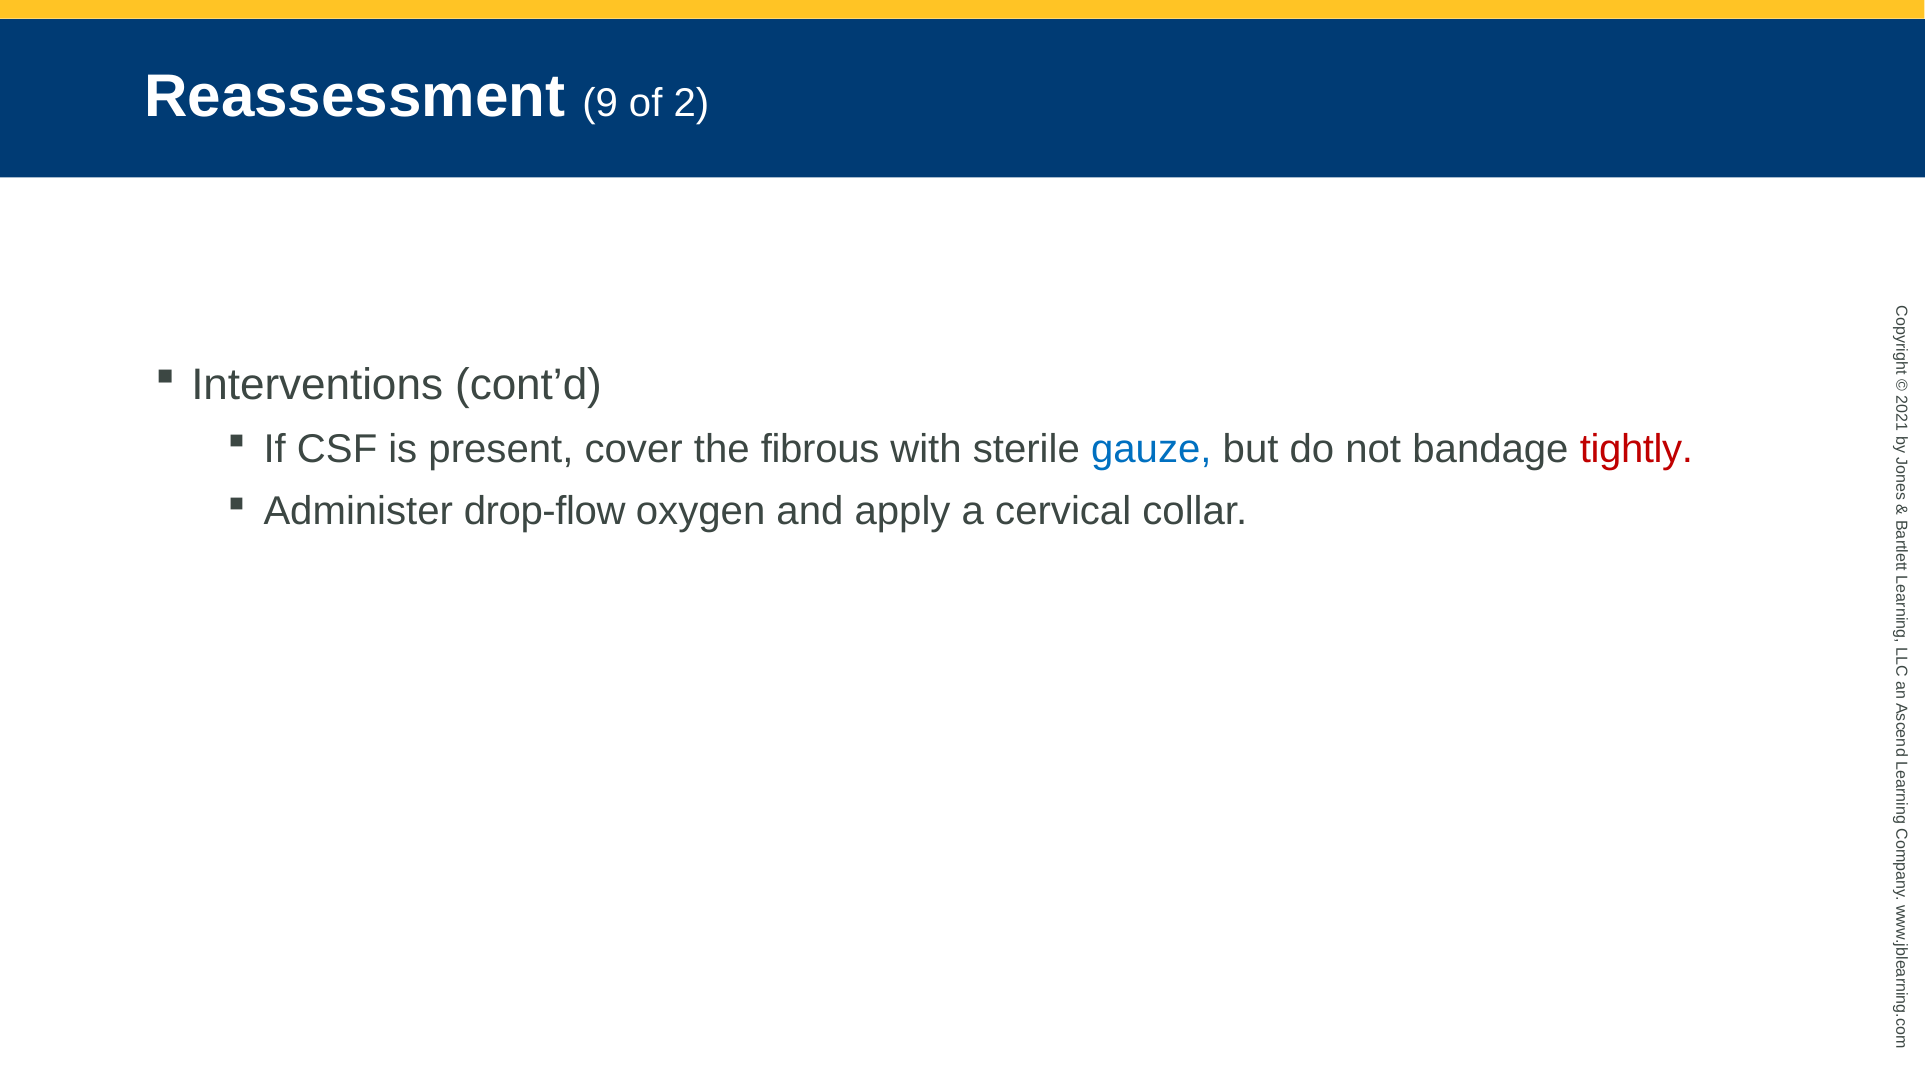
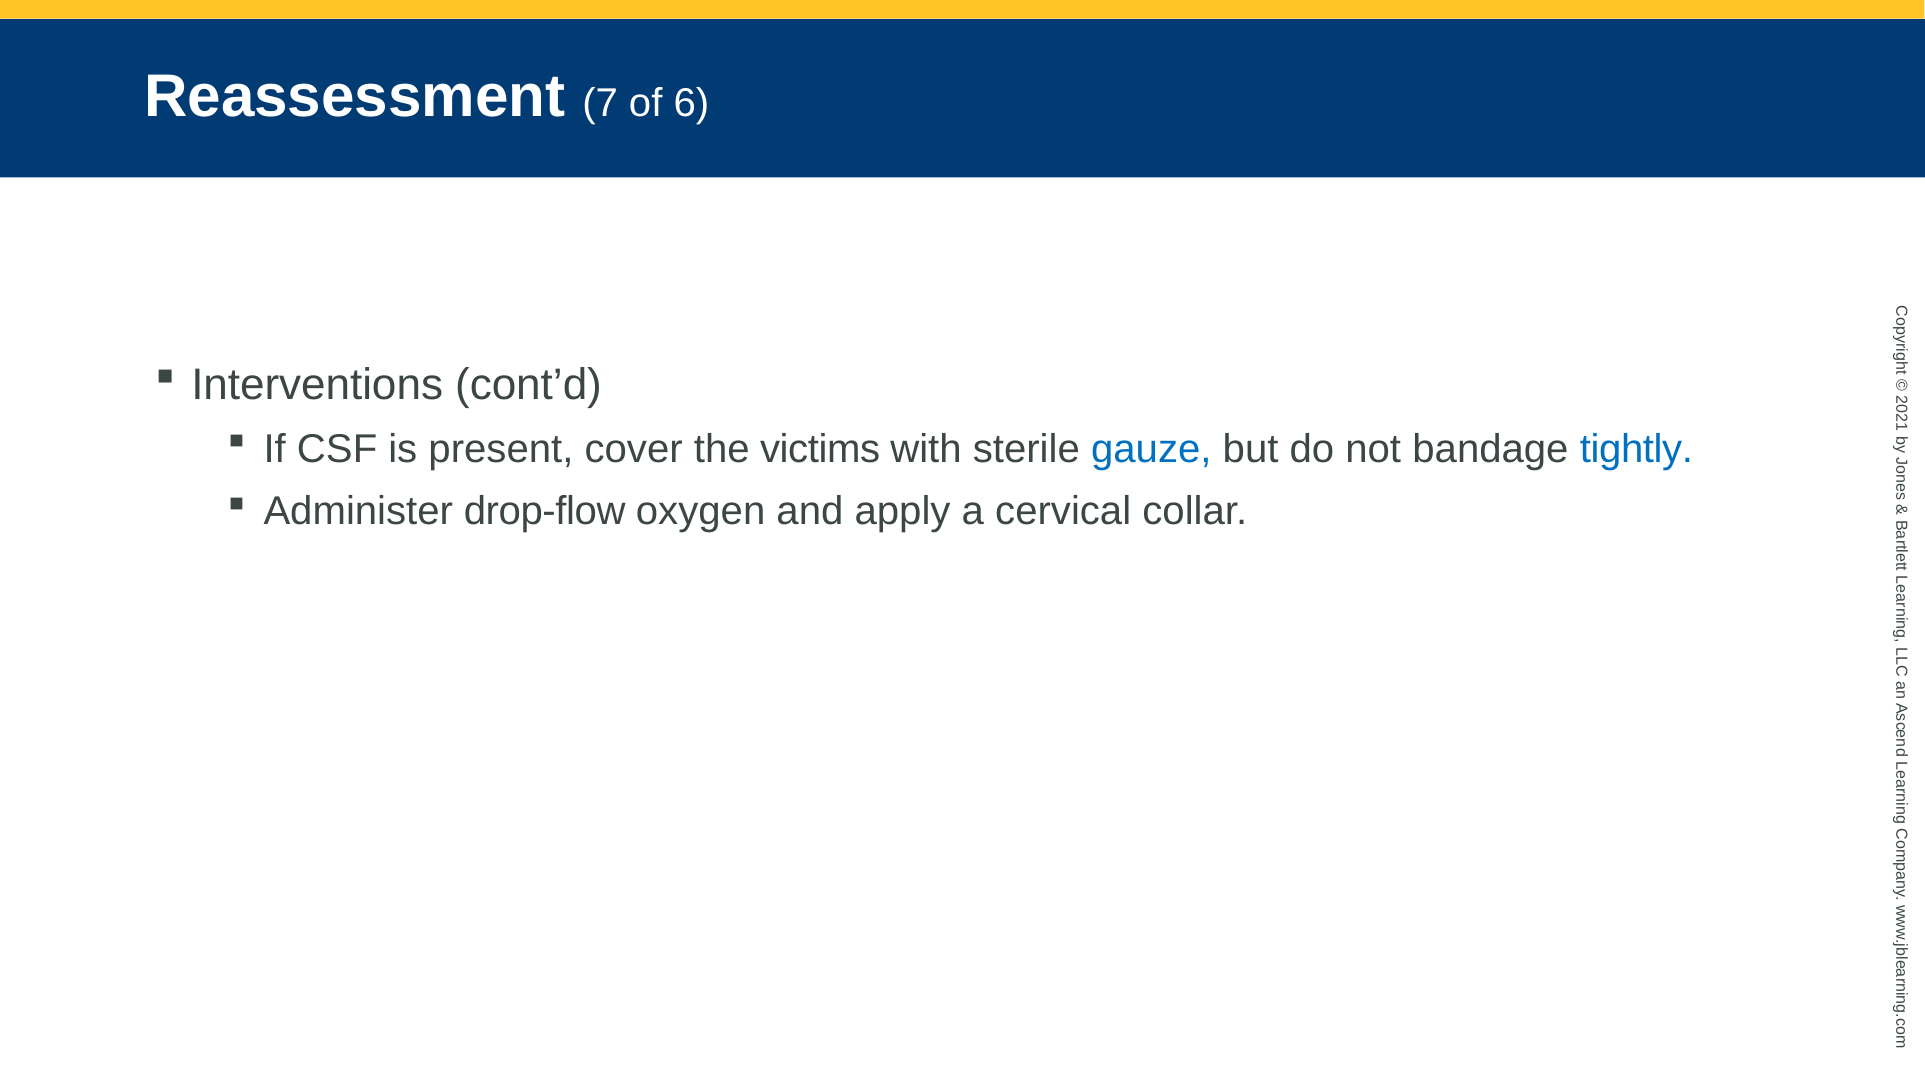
9: 9 -> 7 (600, 103)
of 2: 2 -> 6 (691, 103)
fibrous: fibrous -> victims (820, 449)
tightly colour: red -> blue (1636, 449)
